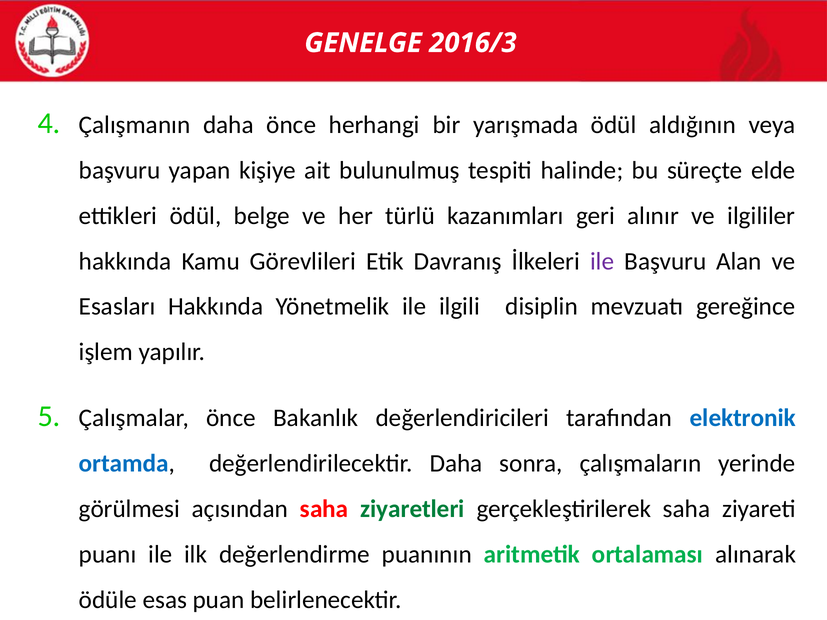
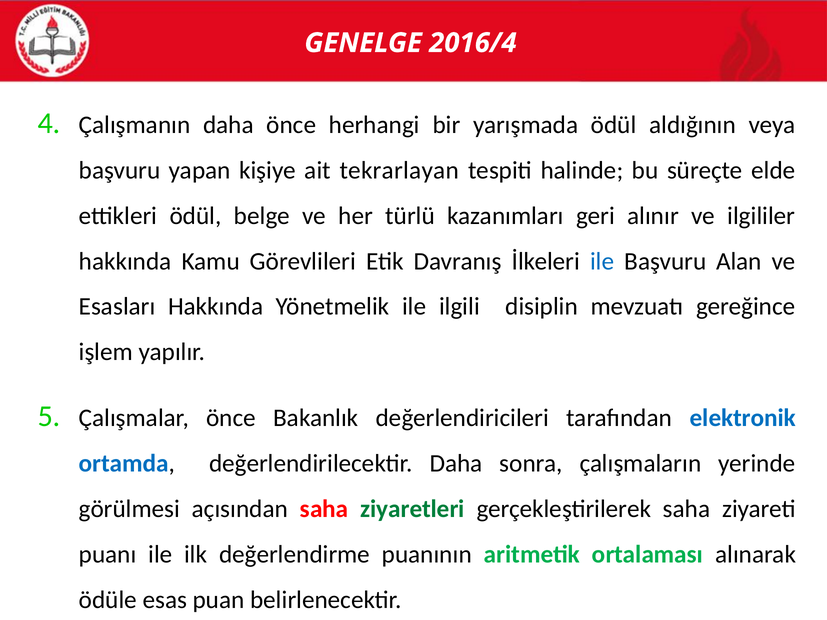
2016/3: 2016/3 -> 2016/4 (473, 43)
bulunulmuş: bulunulmuş -> tekrarlayan (399, 170)
ile colour: purple -> blue (602, 261)
